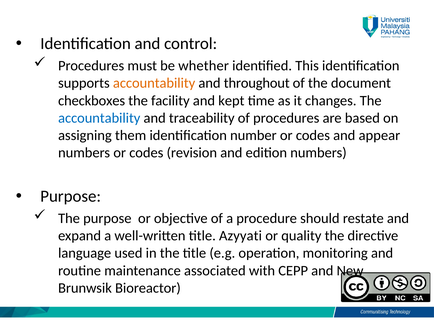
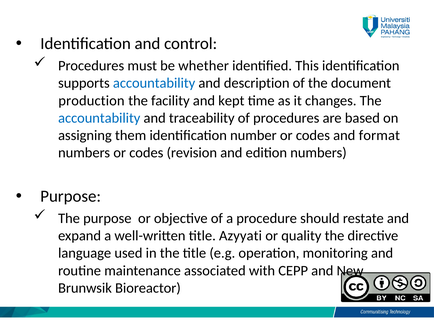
accountability colour: orange -> blue (154, 83)
throughout: throughout -> description (257, 83)
checkboxes: checkboxes -> production (91, 100)
appear: appear -> format (379, 135)
